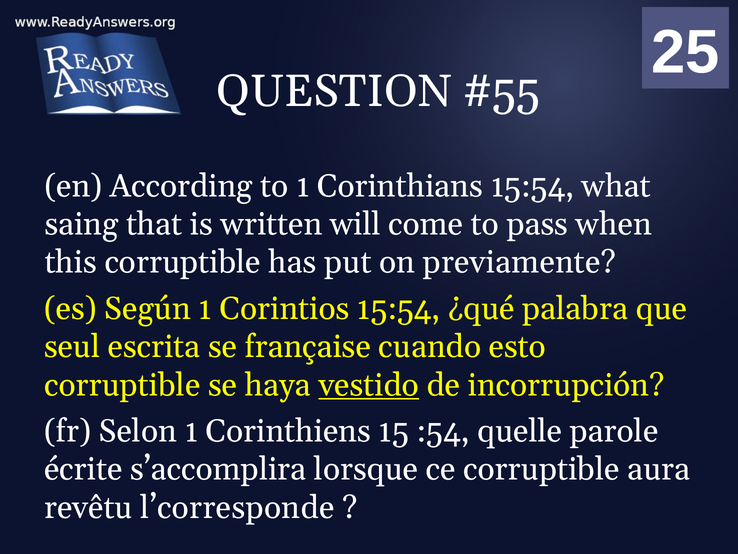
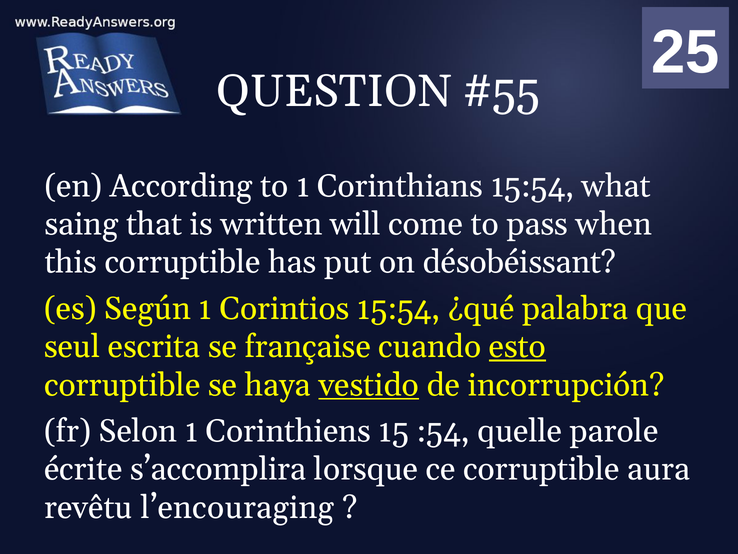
previamente: previamente -> désobéissant (519, 262)
esto underline: none -> present (517, 347)
l’corresponde: l’corresponde -> l’encouraging (237, 507)
